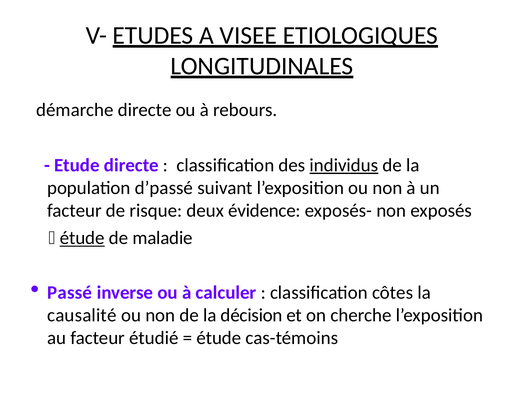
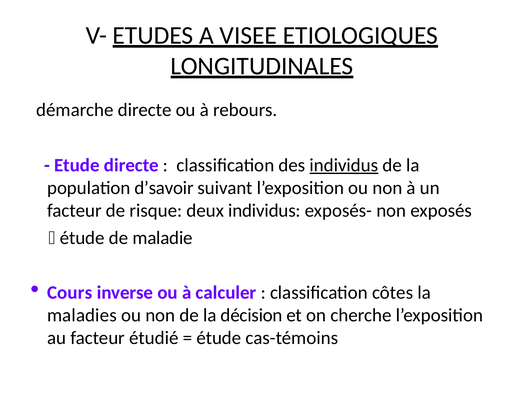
d’passé: d’passé -> d’savoir (164, 188)
deux évidence: évidence -> individus (264, 211)
étude underline: present -> none (82, 238)
Passé: Passé -> Cours (70, 293)
causalité: causalité -> maladies (82, 315)
